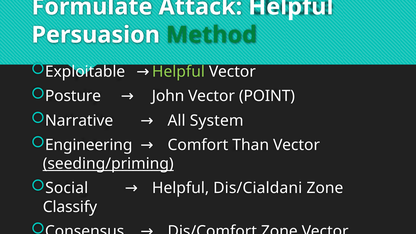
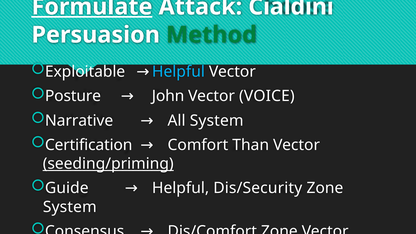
Formulate underline: none -> present (92, 7)
Attack Helpful: Helpful -> Cialdini (291, 7)
Helpful colour: light green -> light blue (178, 72)
POINT: POINT -> VOICE (267, 96)
Engineering: Engineering -> Certification (89, 145)
Social: Social -> Guide (67, 188)
Dis/Cialdani: Dis/Cialdani -> Dis/Security (258, 188)
Classify: Classify -> System (70, 207)
